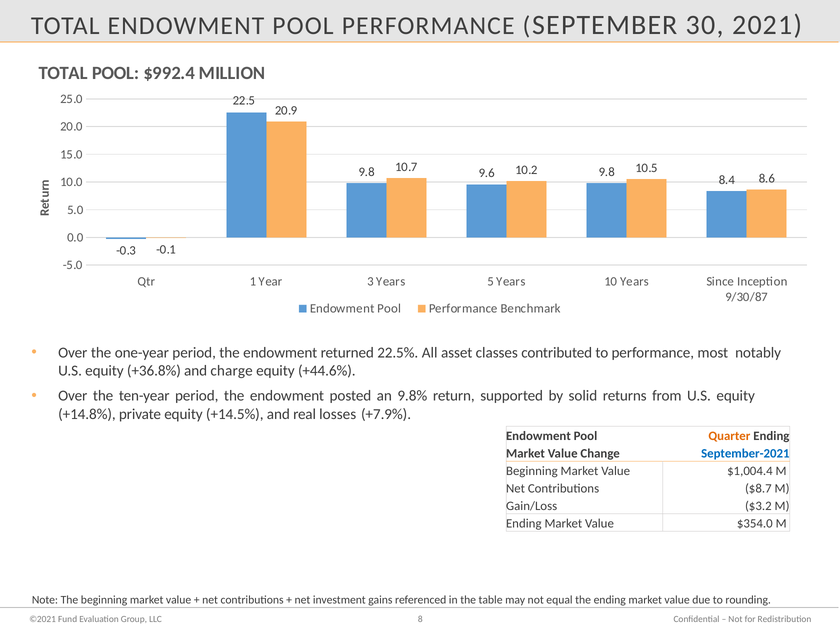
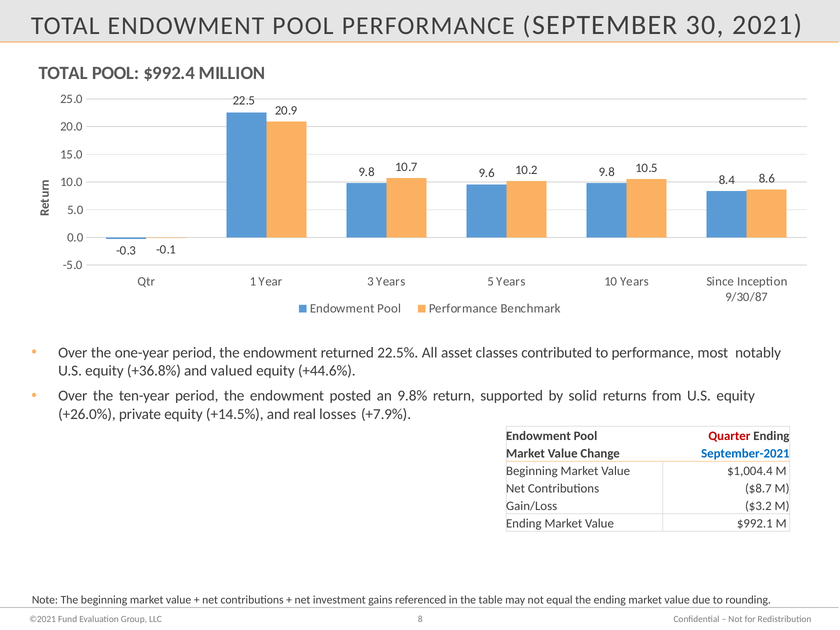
charge: charge -> valued (232, 371)
+14.8%: +14.8% -> +26.0% (87, 414)
Quarter colour: orange -> red (729, 436)
$354.0: $354.0 -> $992.1 (755, 524)
